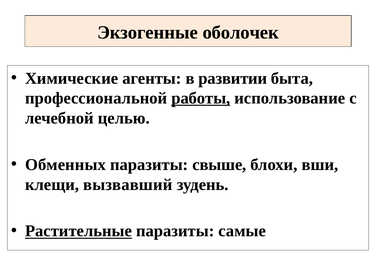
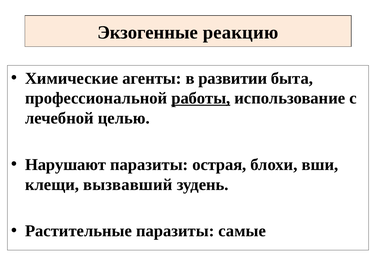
оболочек: оболочек -> реакцию (241, 32)
Обменных: Обменных -> Нарушают (66, 164)
свыше: свыше -> острая (219, 164)
Растительные underline: present -> none (79, 231)
